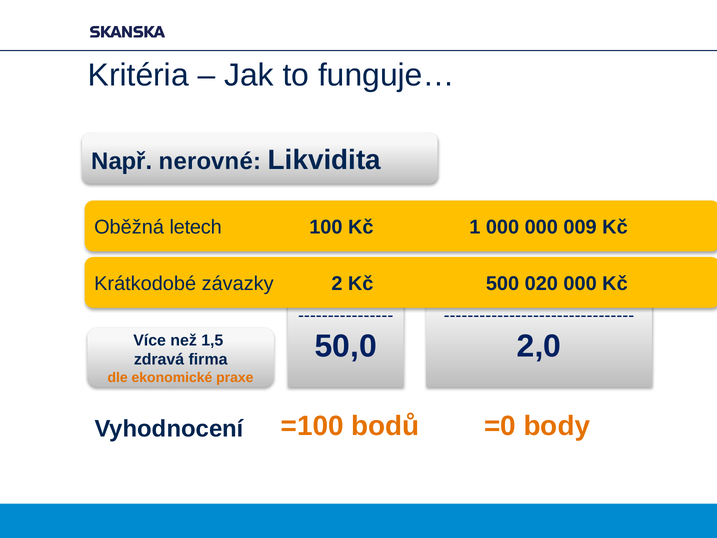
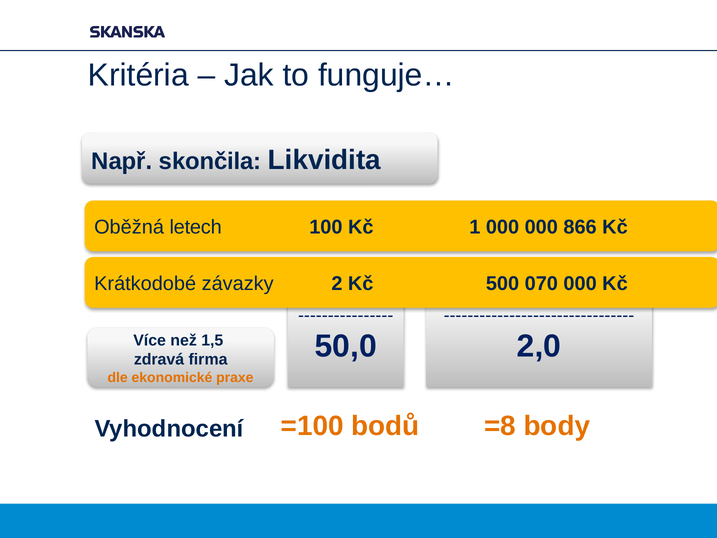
nerovné: nerovné -> skončila (210, 161)
009: 009 -> 866 (580, 227)
020: 020 -> 070 (541, 284)
=0: =0 -> =8 (500, 426)
